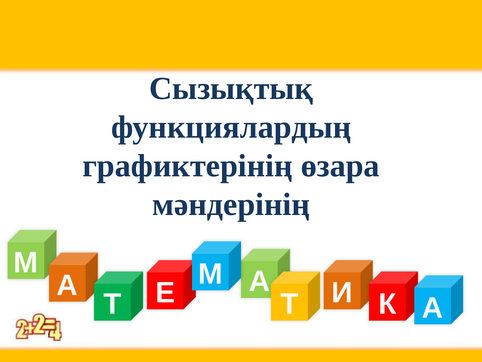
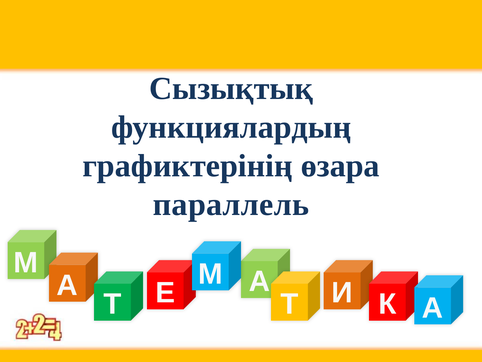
мәндерінің: мәндерінің -> параллель (231, 204)
